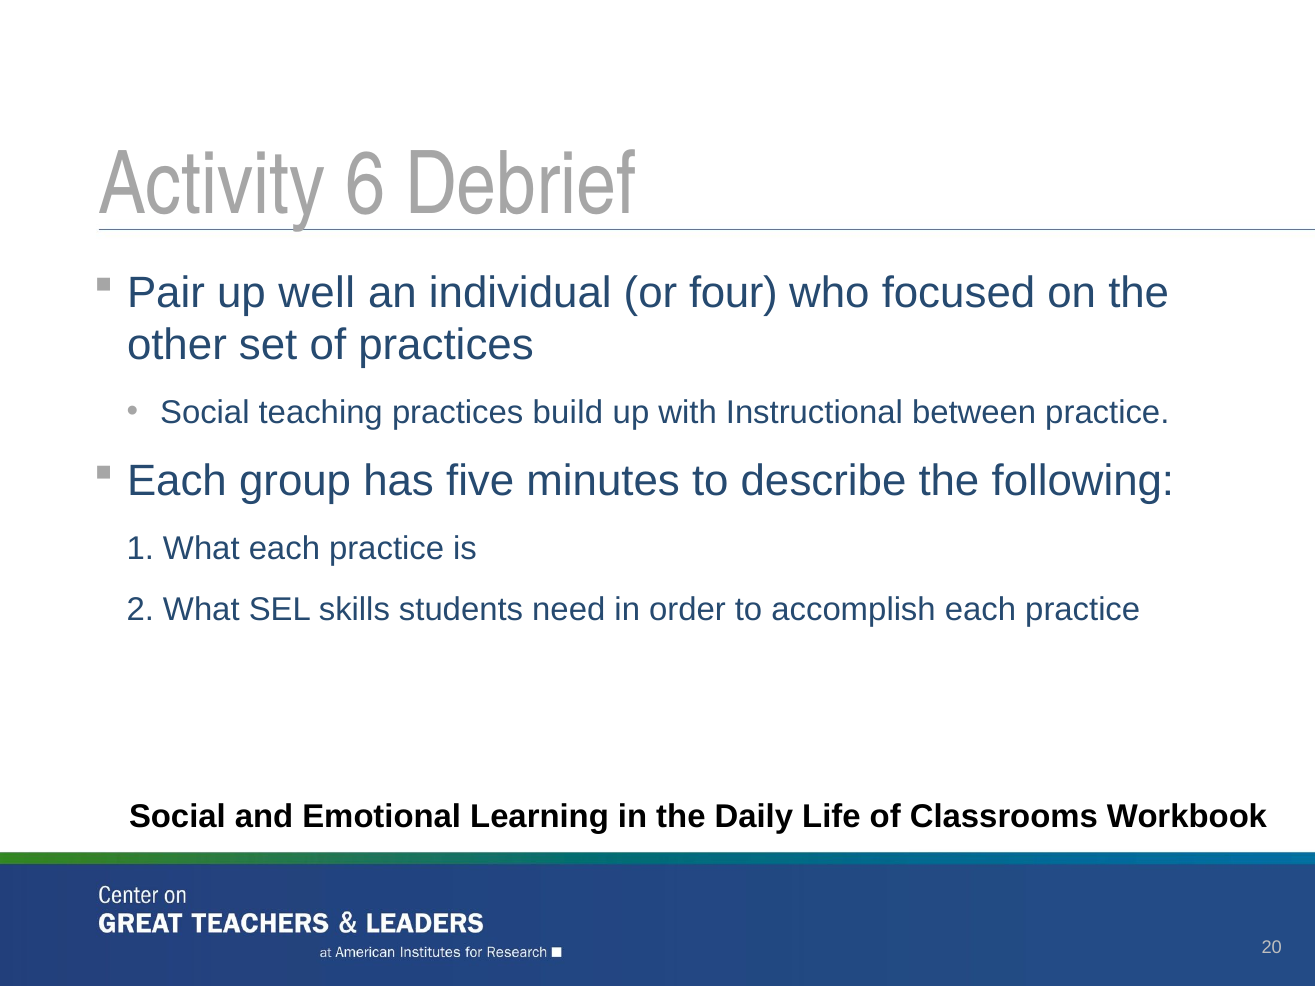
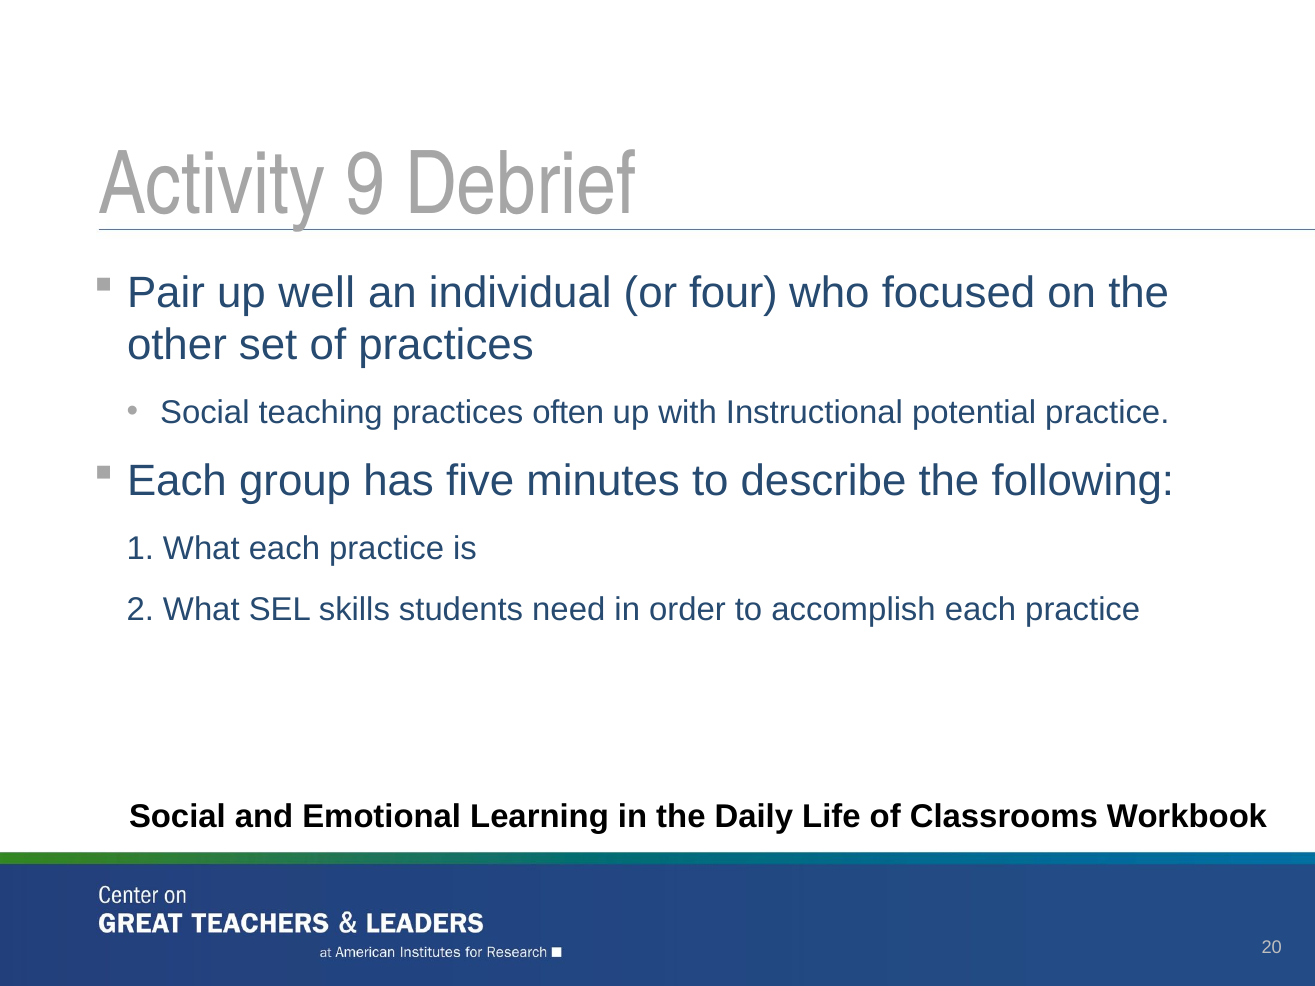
6: 6 -> 9 (365, 185)
build: build -> often (568, 413)
between: between -> potential (974, 413)
